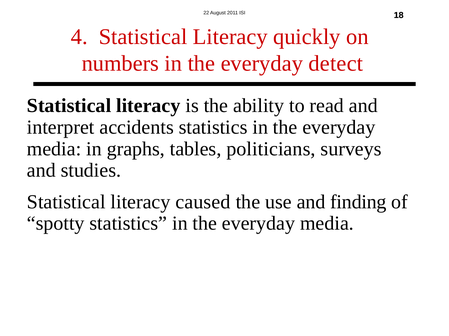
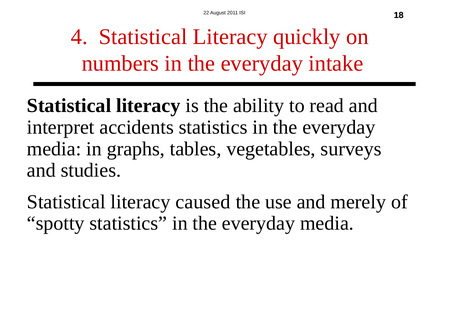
detect: detect -> intake (336, 64)
politicians: politicians -> vegetables (271, 149)
finding: finding -> merely (358, 202)
